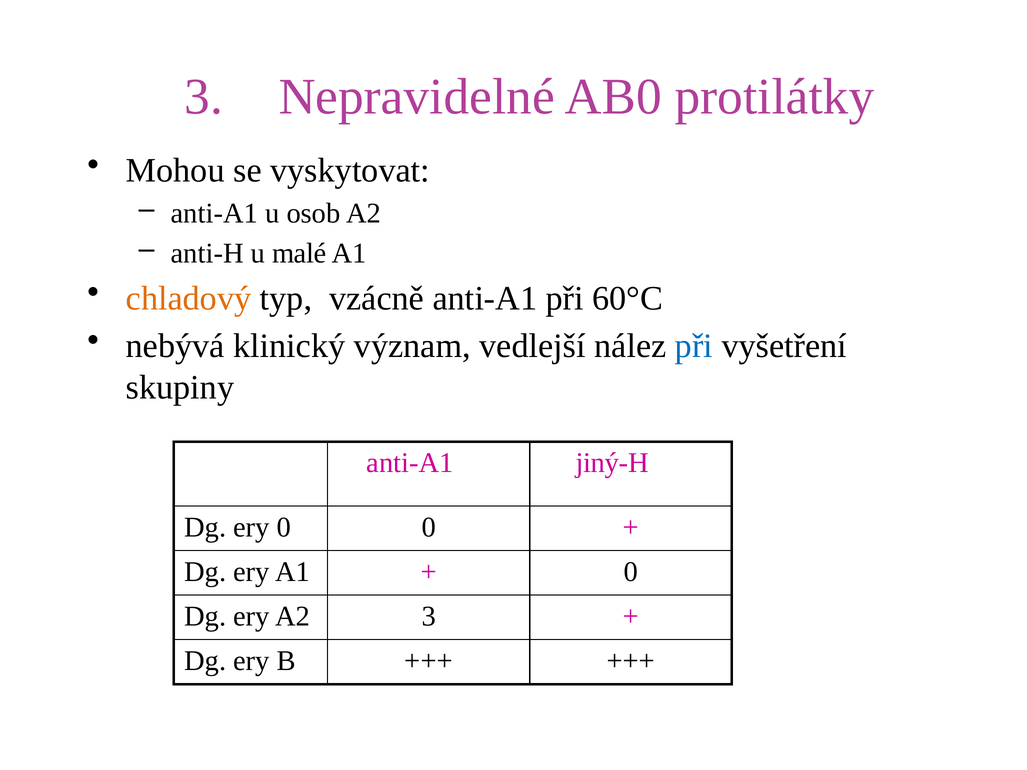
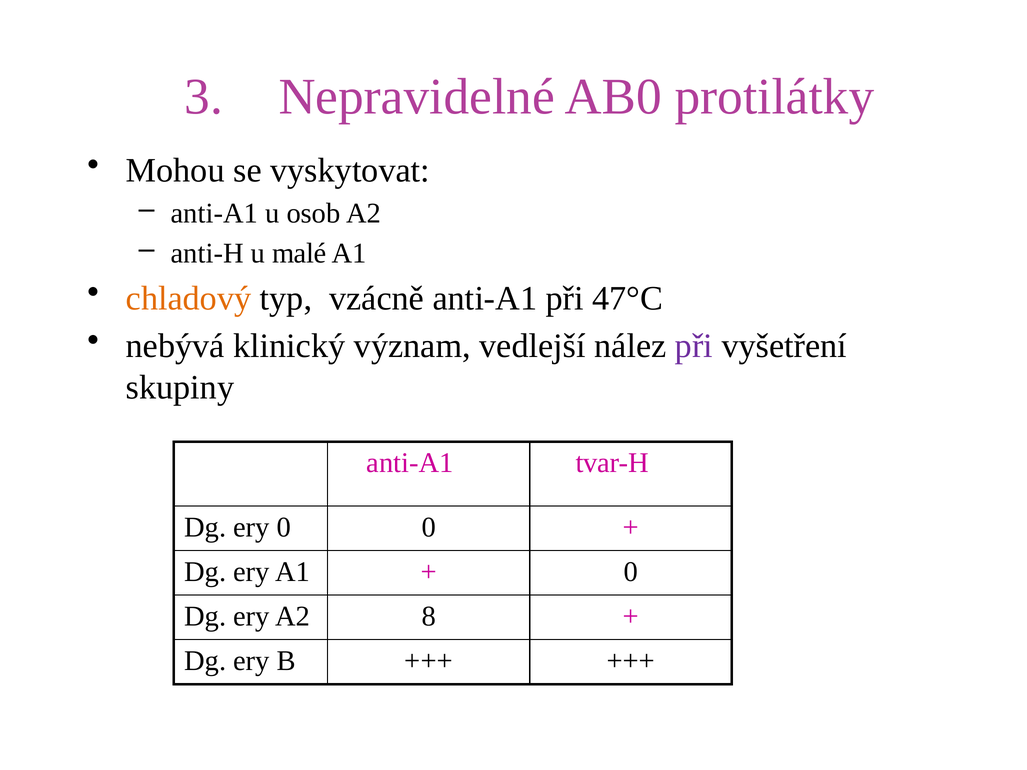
60°C: 60°C -> 47°C (628, 298)
při colour: blue -> purple (694, 346)
jiný-H: jiný-H -> tvar-H (612, 463)
A2 3: 3 -> 8 (429, 617)
